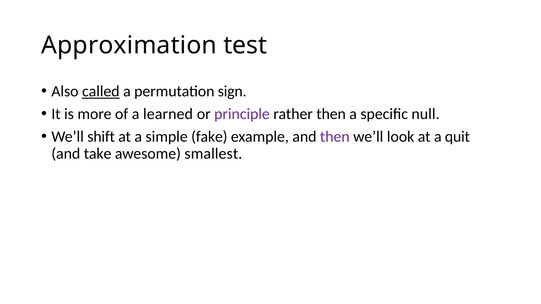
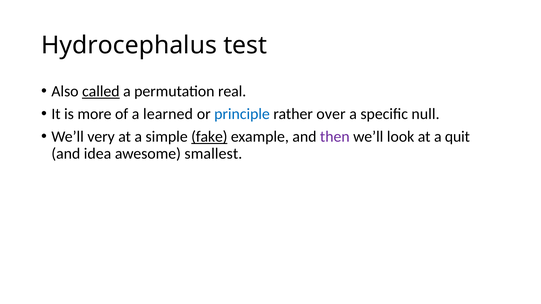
Approximation: Approximation -> Hydrocephalus (129, 45)
sign: sign -> real (232, 91)
principle colour: purple -> blue (242, 114)
rather then: then -> over (331, 114)
shift: shift -> very (101, 137)
fake underline: none -> present (209, 137)
take: take -> idea (97, 154)
